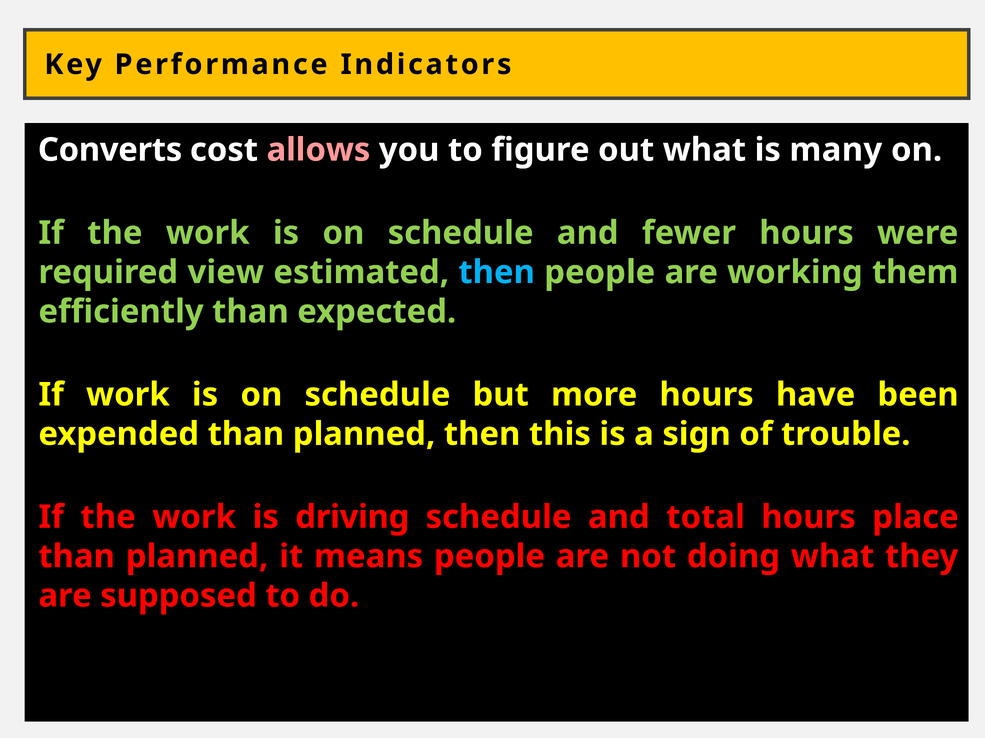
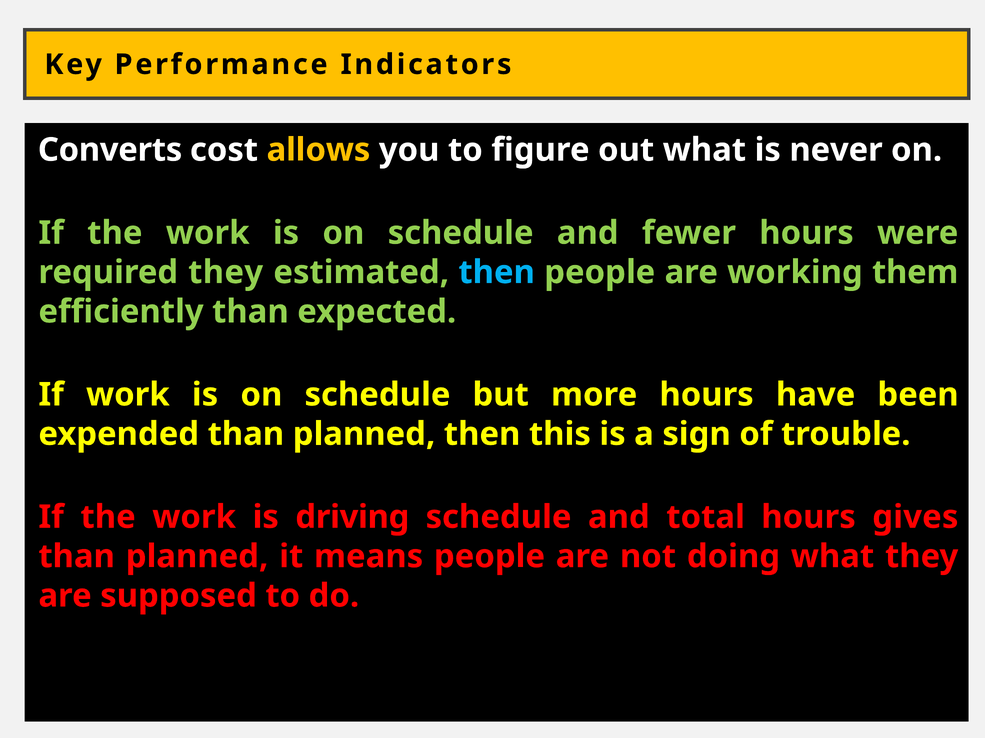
allows colour: pink -> yellow (318, 150)
many: many -> never (836, 150)
required view: view -> they (226, 273)
place: place -> gives (915, 518)
